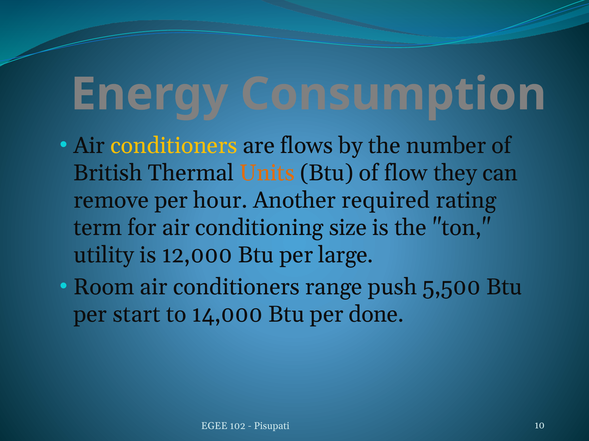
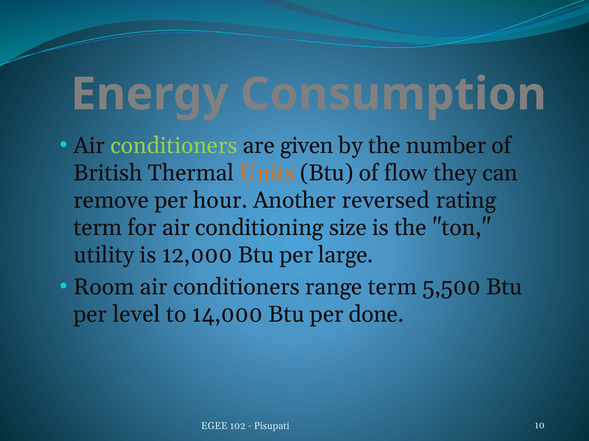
conditioners colour: yellow -> light green (174, 146)
flows: flows -> given (307, 146)
required: required -> reversed (386, 201)
range push: push -> term (392, 288)
start: start -> level (137, 315)
